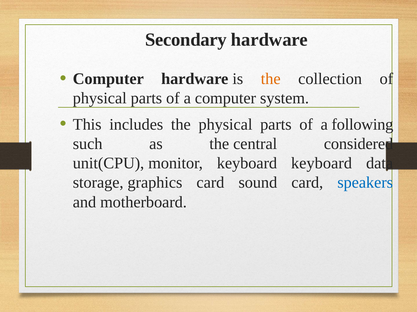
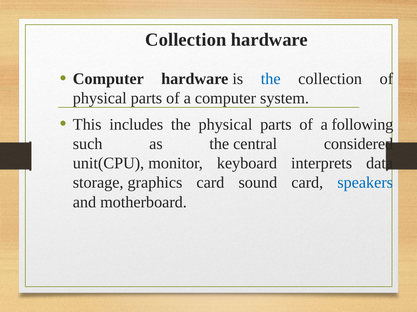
Secondary: Secondary -> Collection (186, 40)
the colour: orange -> blue (271, 79)
keyboard keyboard: keyboard -> interprets (322, 164)
